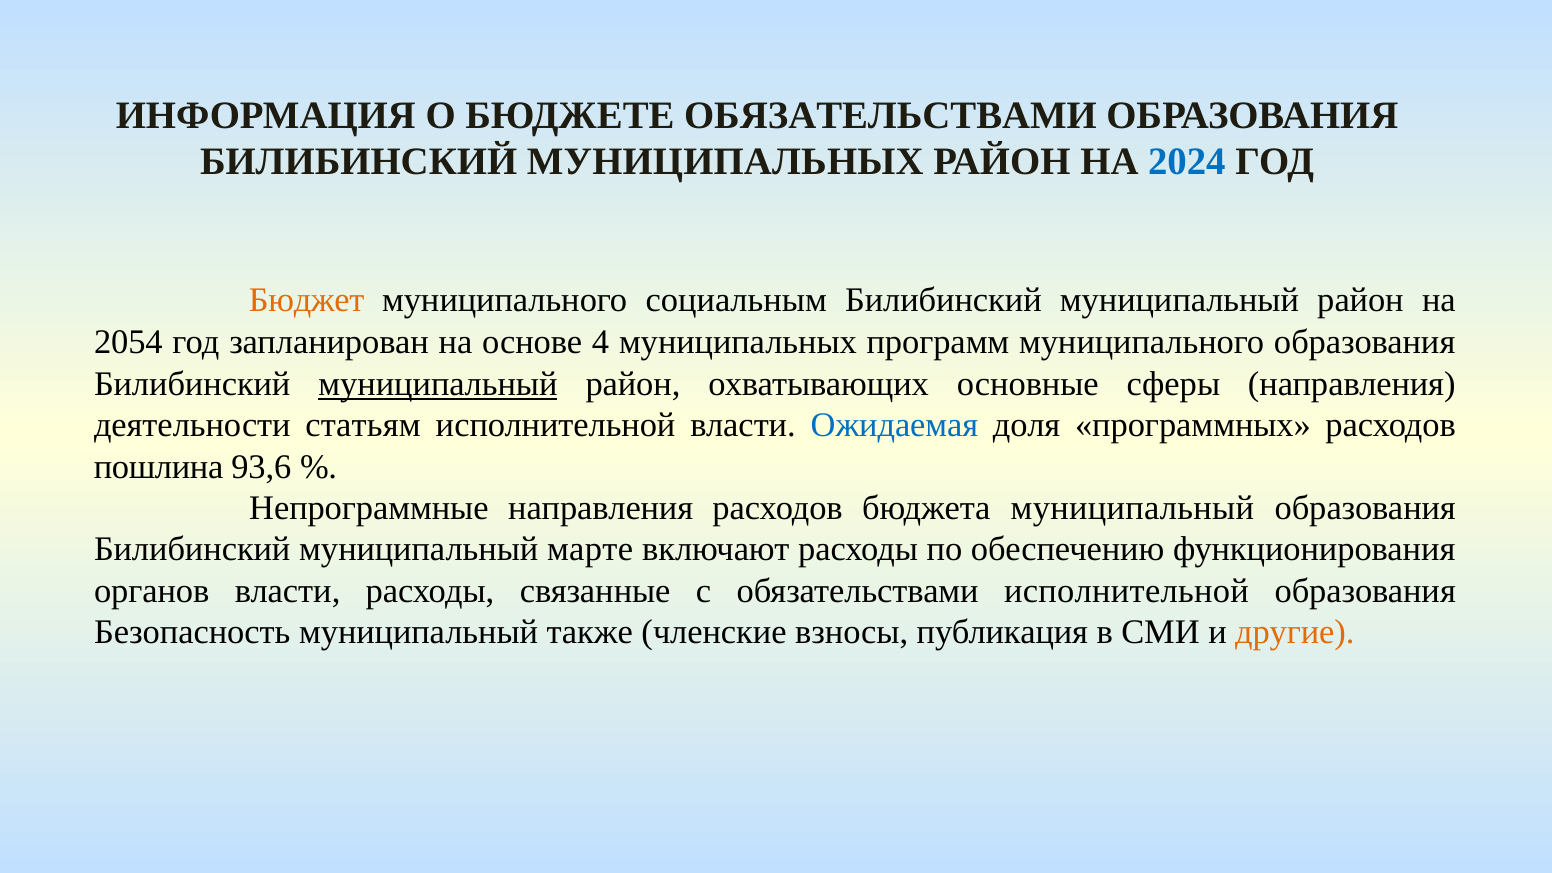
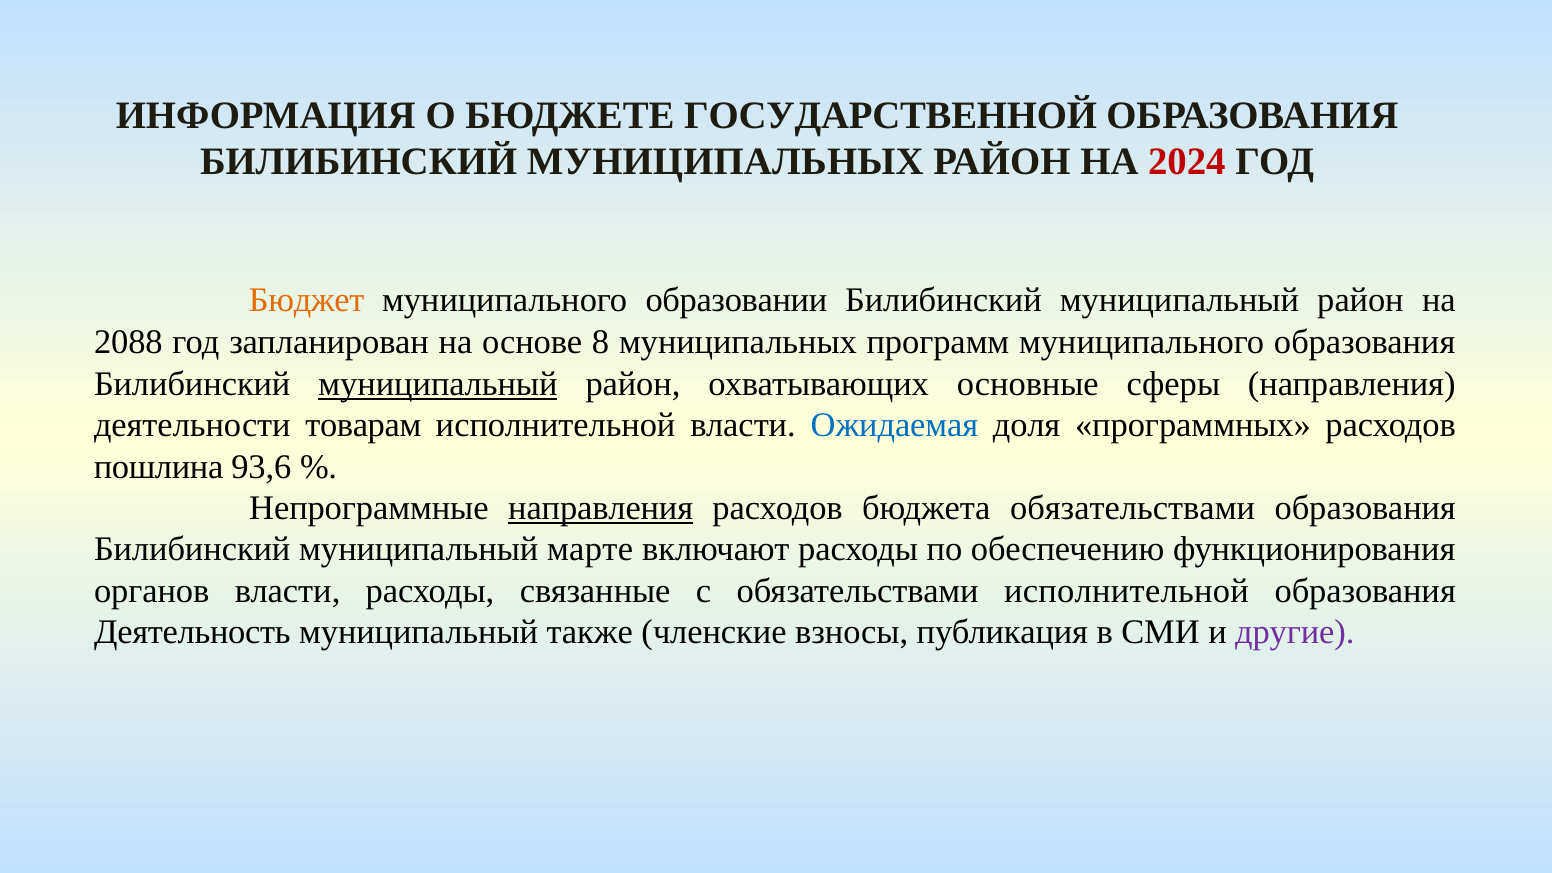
БЮДЖЕТЕ ОБЯЗАТЕЛЬСТВАМИ: ОБЯЗАТЕЛЬСТВАМИ -> ГОСУДАРСТВЕННОЙ (891, 115)
2024 colour: blue -> red (1187, 162)
социальным: социальным -> образовании (736, 300)
2054: 2054 -> 2088 (128, 343)
4: 4 -> 8 (601, 343)
статьям: статьям -> товарам (363, 425)
направления underline: none -> present (601, 508)
бюджета муниципальный: муниципальный -> обязательствами (1133, 508)
Безопасность: Безопасность -> Деятельность (192, 632)
другие colour: orange -> purple (1295, 632)
